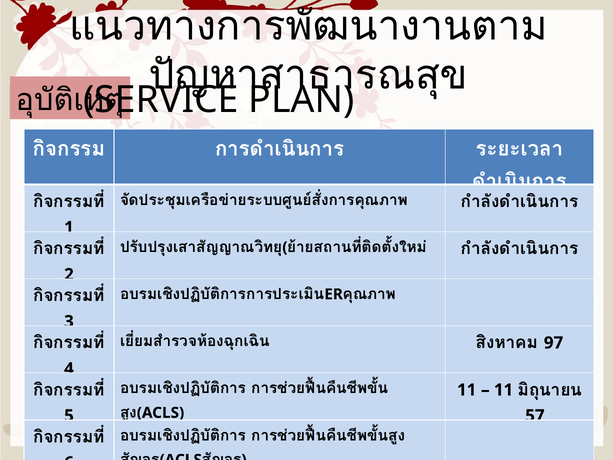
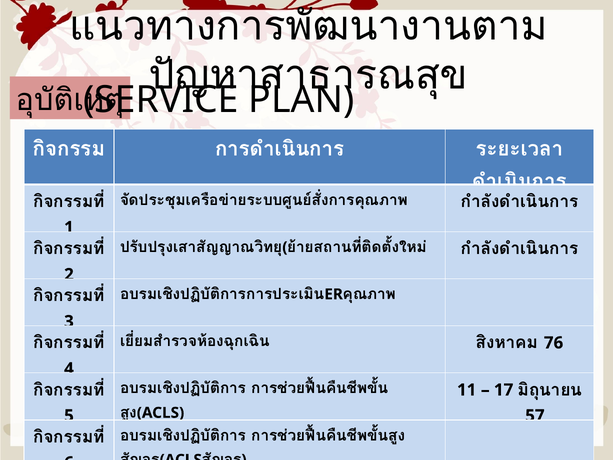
97: 97 -> 76 (554, 343)
11: 11 -> 17 (504, 390)
